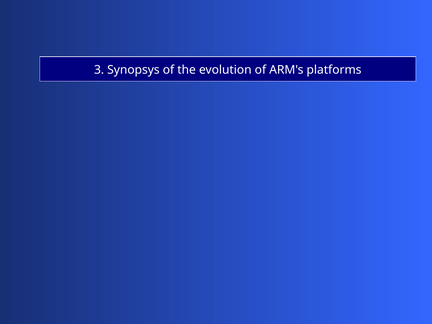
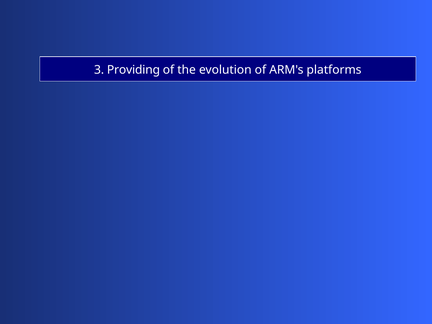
Synopsys: Synopsys -> Providing (133, 70)
